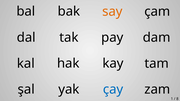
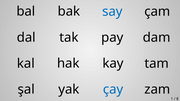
say colour: orange -> blue (112, 11)
